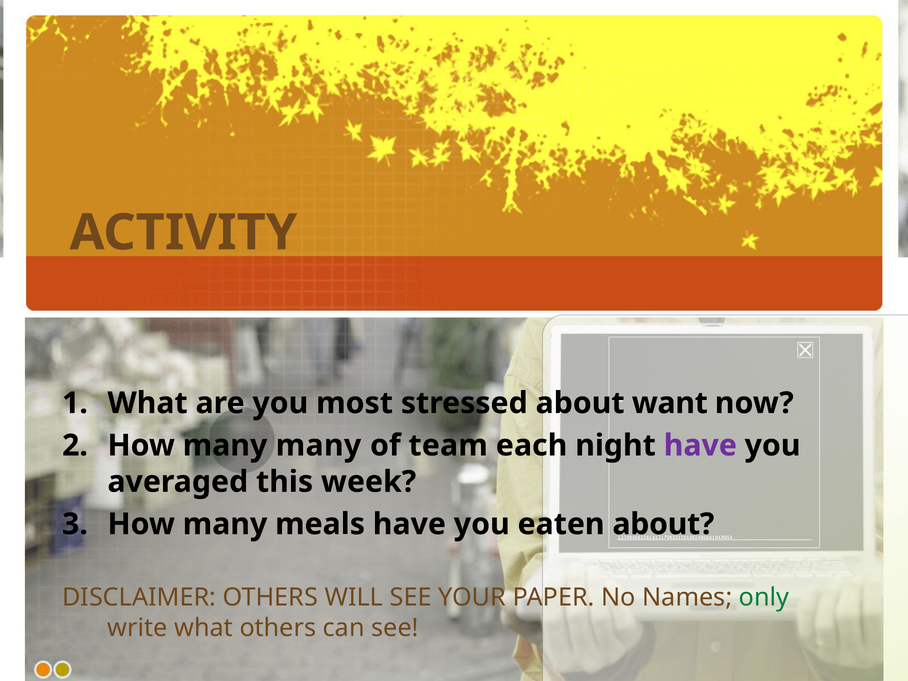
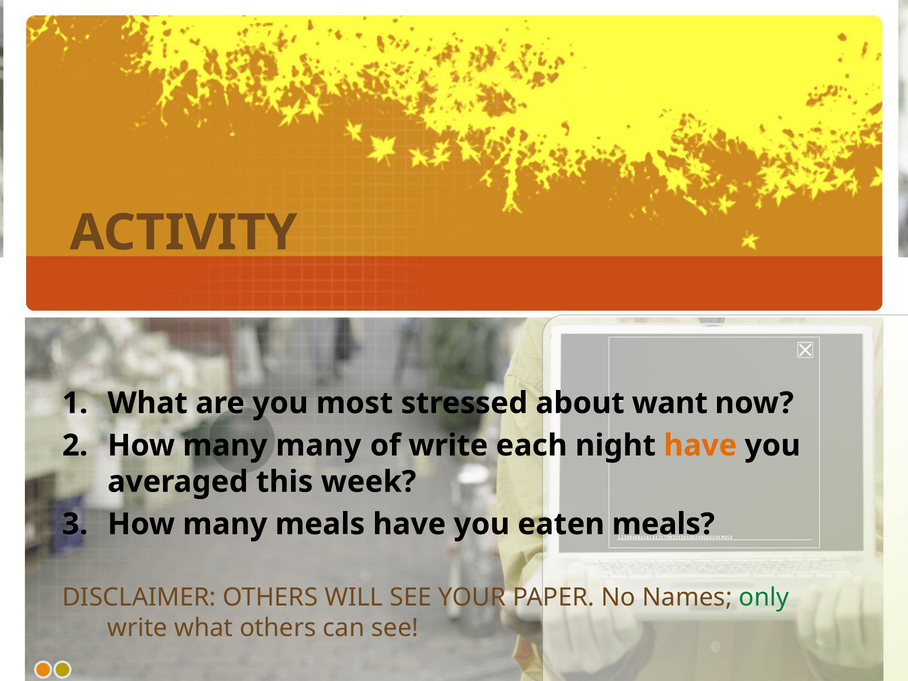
of team: team -> write (448, 445)
have colour: purple -> orange (700, 445)
eaten about: about -> meals (663, 524)
